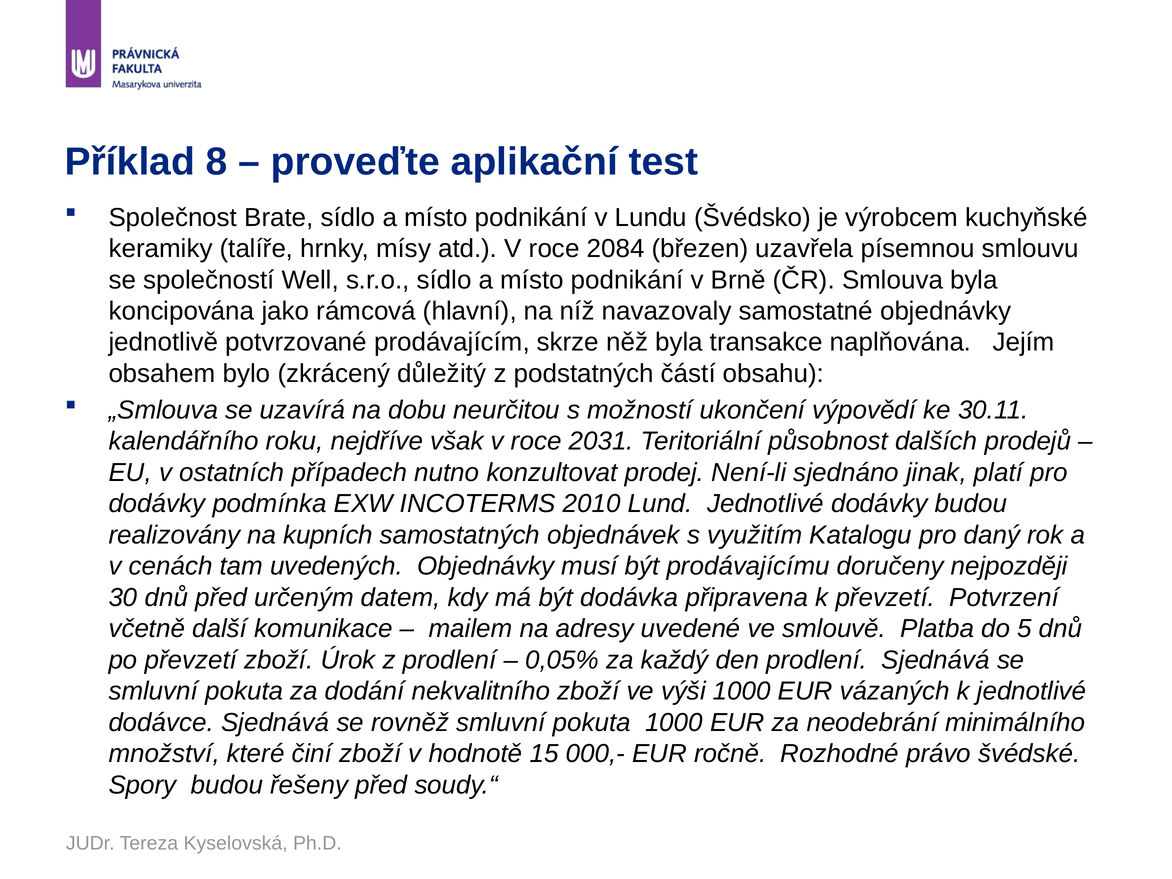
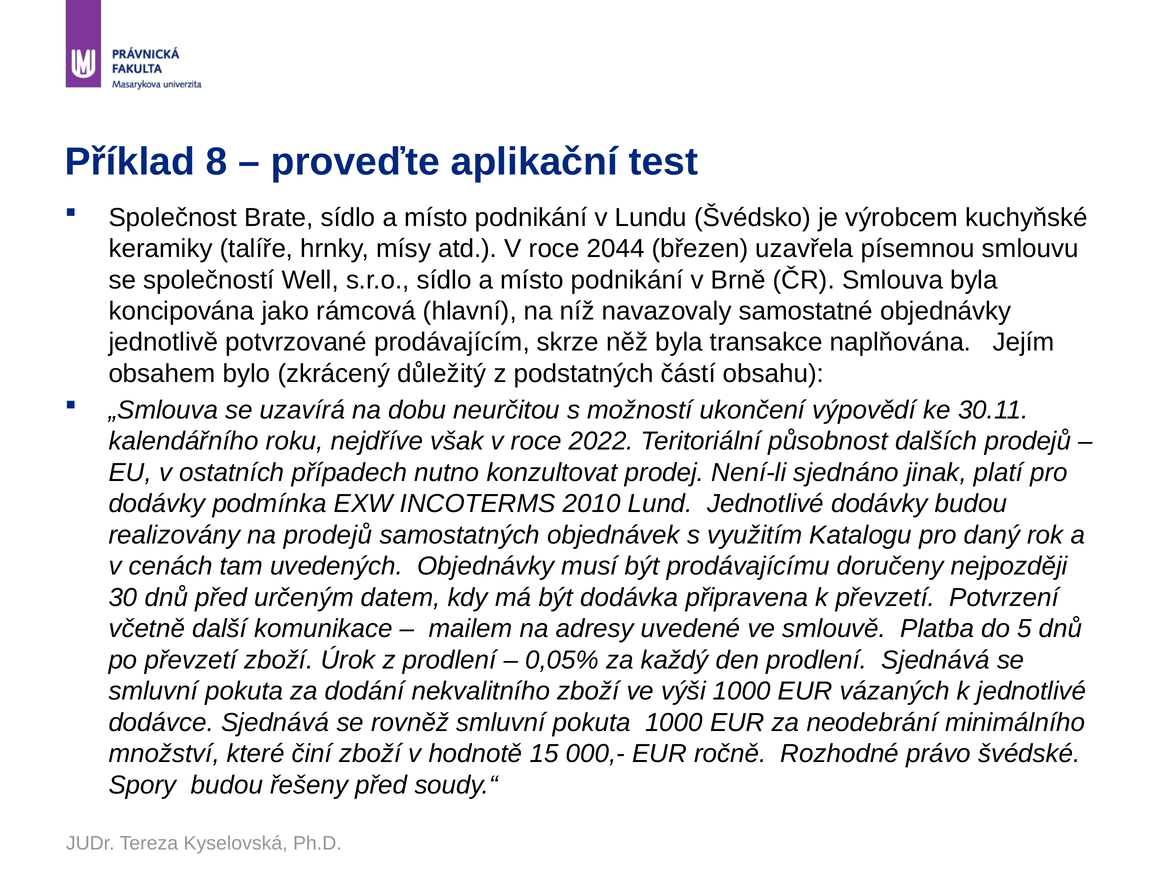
2084: 2084 -> 2044 (616, 249)
2031: 2031 -> 2022 (601, 441)
na kupních: kupních -> prodejů (328, 535)
